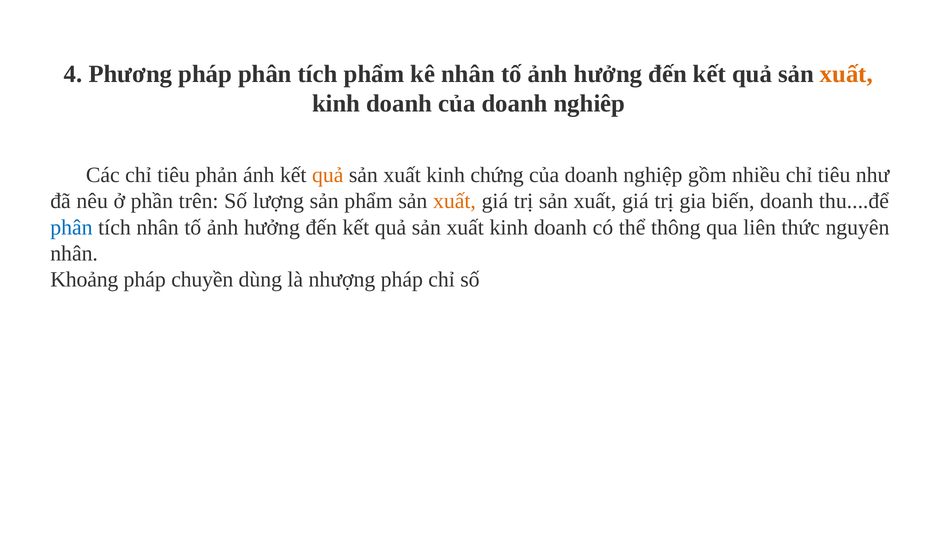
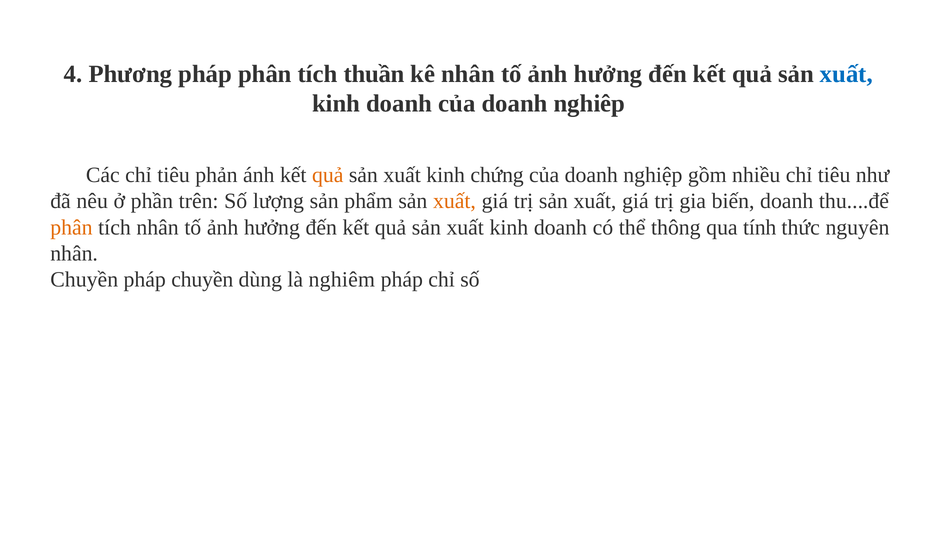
tích phẩm: phẩm -> thuần (374, 74)
xuất colour: orange -> blue (846, 74)
phân colour: blue -> orange (71, 227)
liên: liên -> tính (760, 227)
Khoảng: Khoảng -> Chuyền (84, 280)
nhượng: nhượng -> nghiêm (342, 280)
